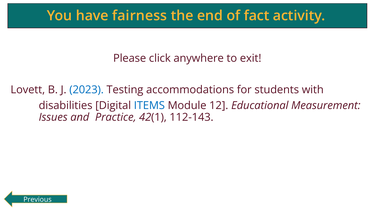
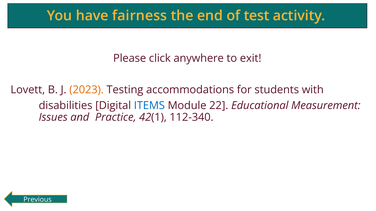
fact: fact -> test (257, 16)
2023 colour: blue -> orange (87, 90)
12: 12 -> 22 (219, 106)
112-143: 112-143 -> 112-340 (192, 118)
